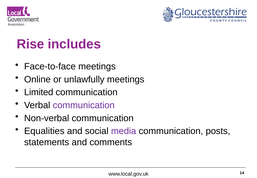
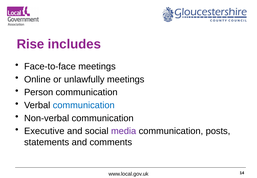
Limited: Limited -> Person (39, 92)
communication colour: purple -> blue (84, 105)
Equalities: Equalities -> Executive (44, 131)
